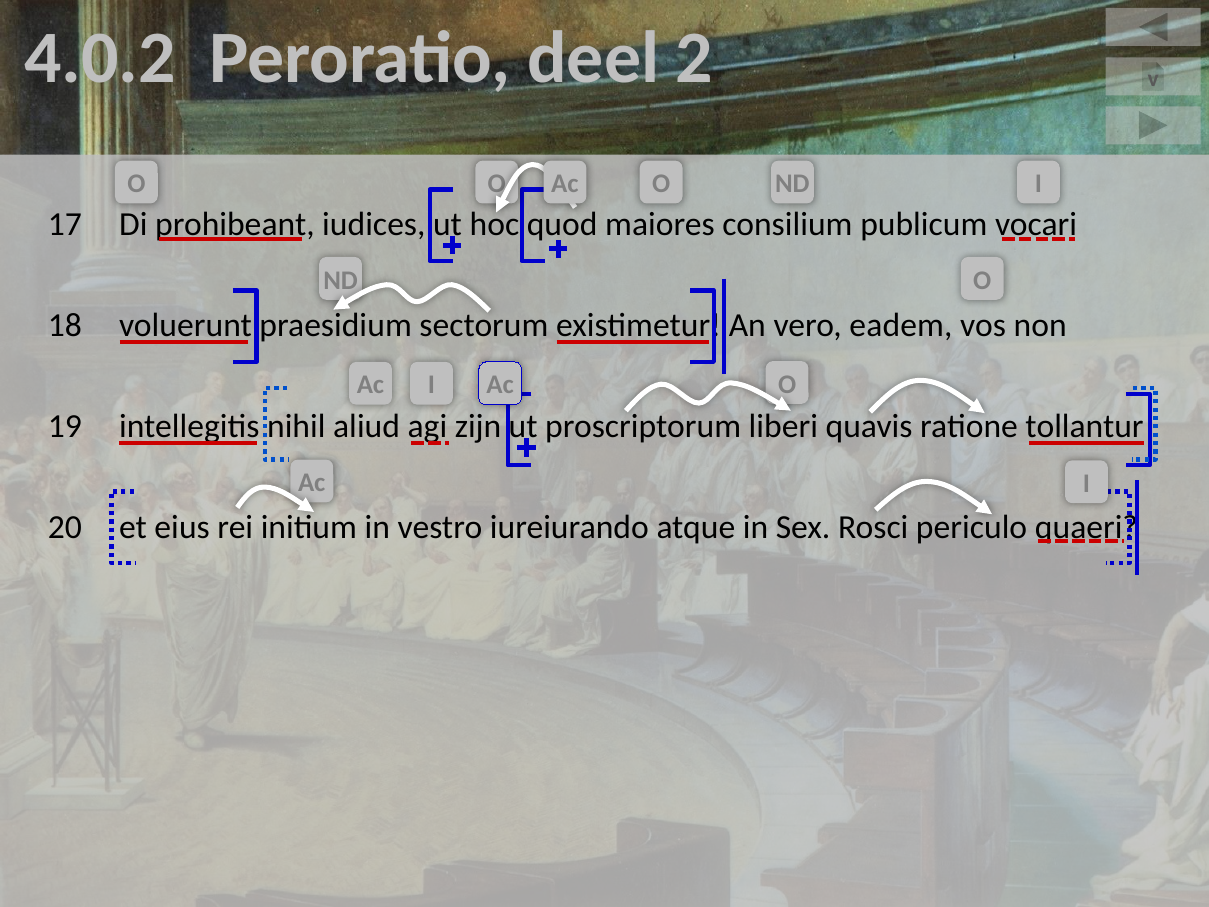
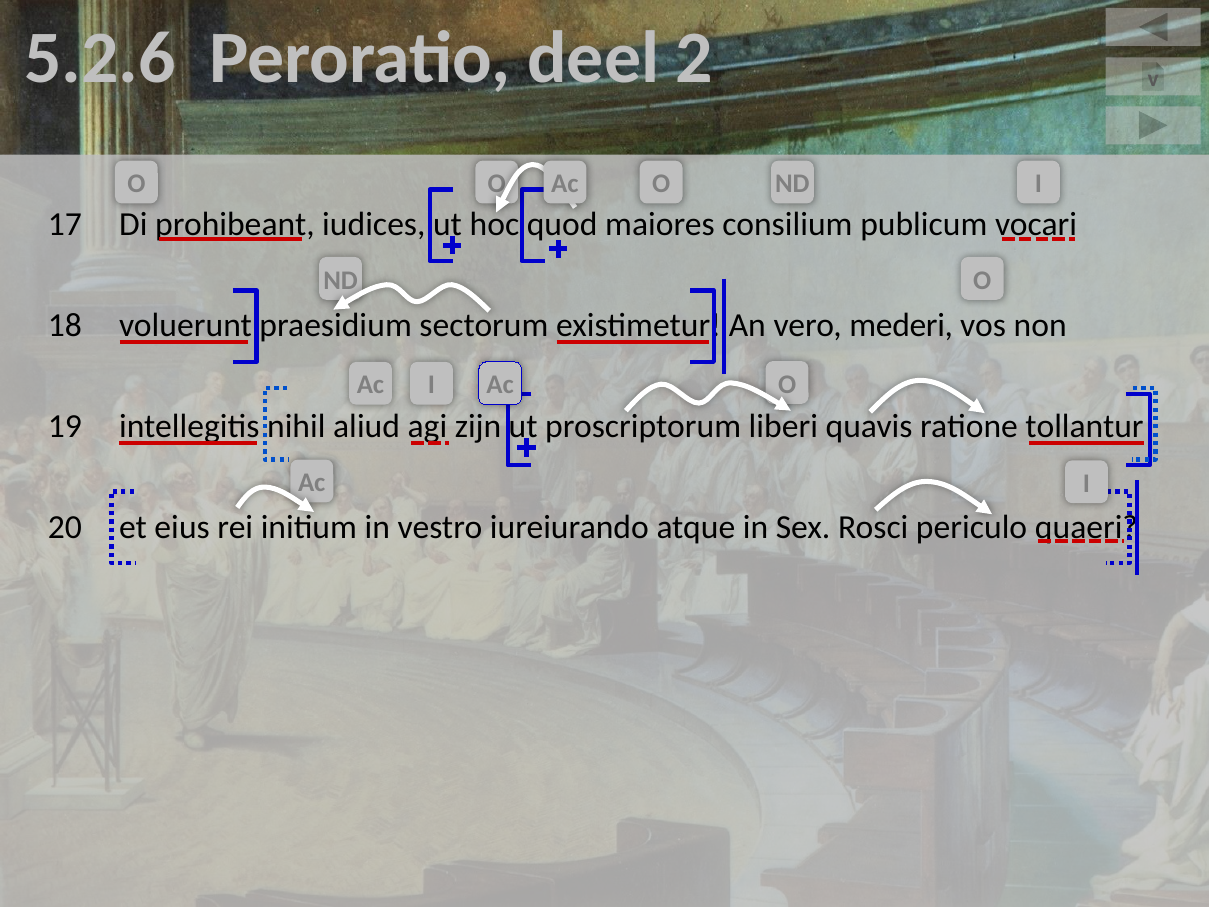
4.0.2: 4.0.2 -> 5.2.6 (100, 58)
eadem: eadem -> mederi (901, 326)
